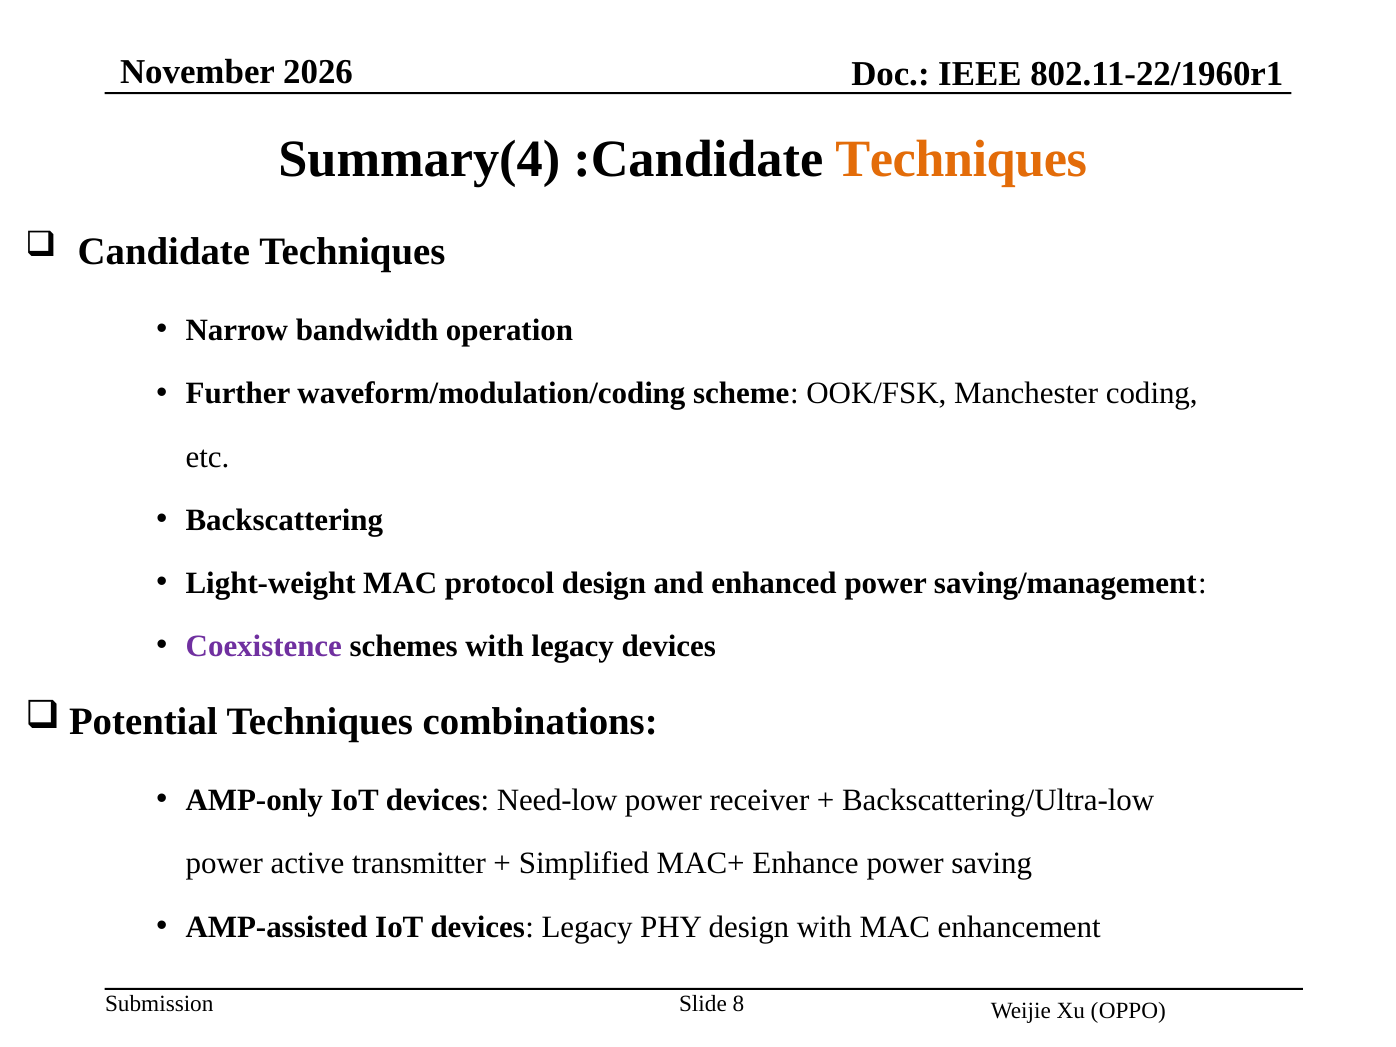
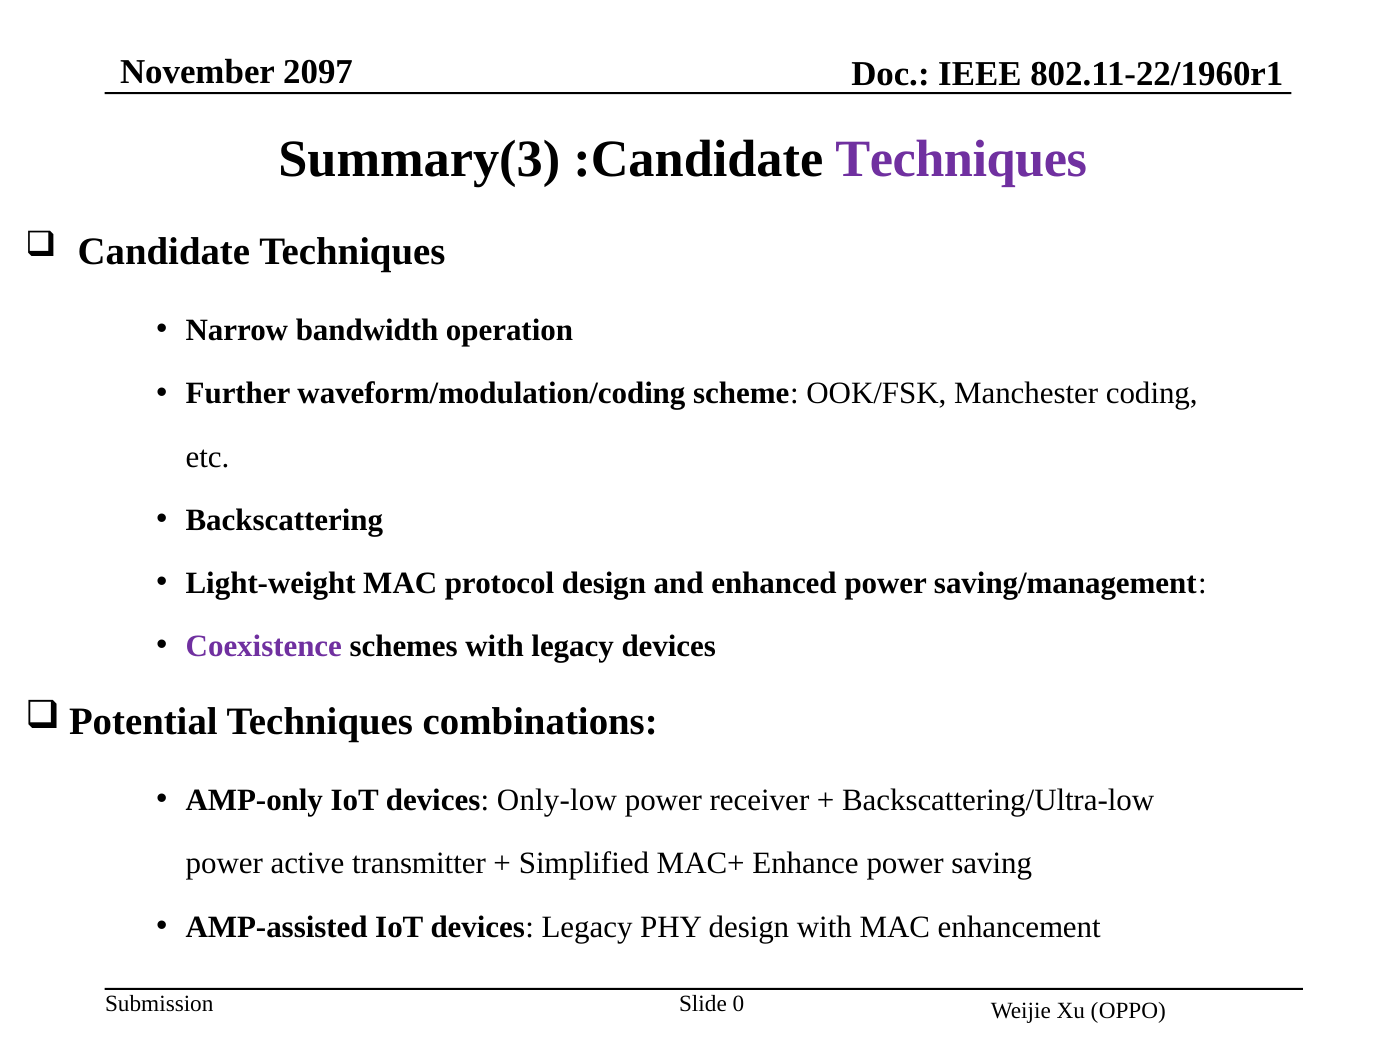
2026: 2026 -> 2097 (318, 72)
Summary(4: Summary(4 -> Summary(3 (419, 160)
Techniques colour: orange -> purple (961, 160)
Need-low: Need-low -> Only-low (557, 800)
8: 8 -> 0 (738, 1004)
